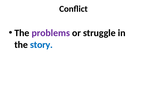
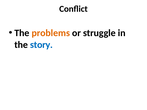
problems colour: purple -> orange (51, 33)
